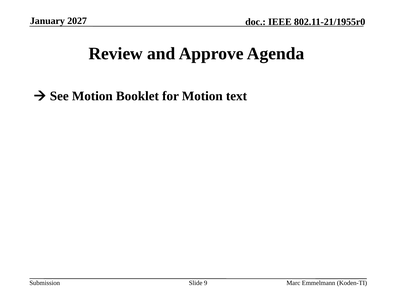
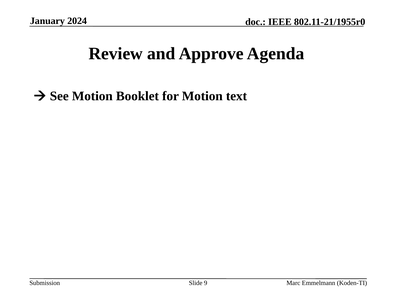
2027: 2027 -> 2024 (77, 21)
